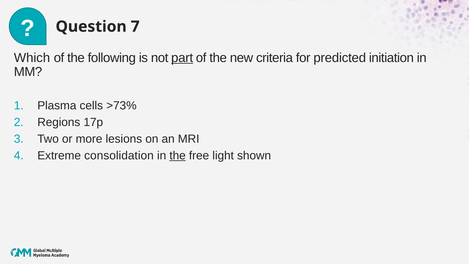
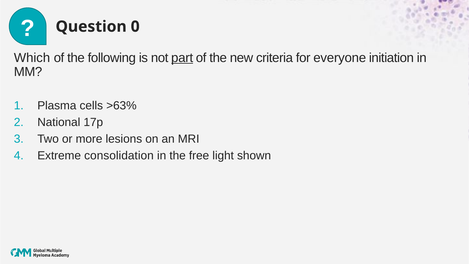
7: 7 -> 0 (135, 27)
predicted: predicted -> everyone (340, 58)
>73%: >73% -> >63% (121, 106)
Regions: Regions -> National (59, 122)
the underline: present -> none (178, 155)
